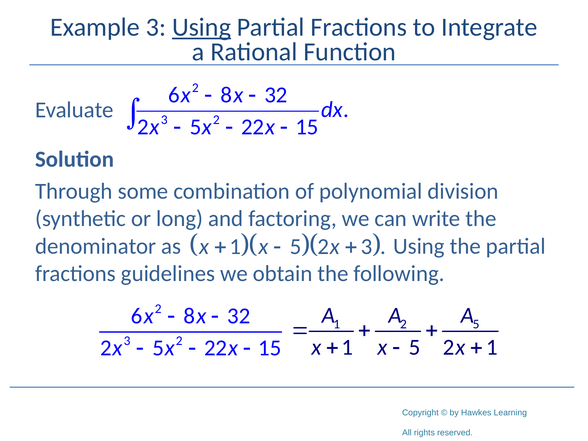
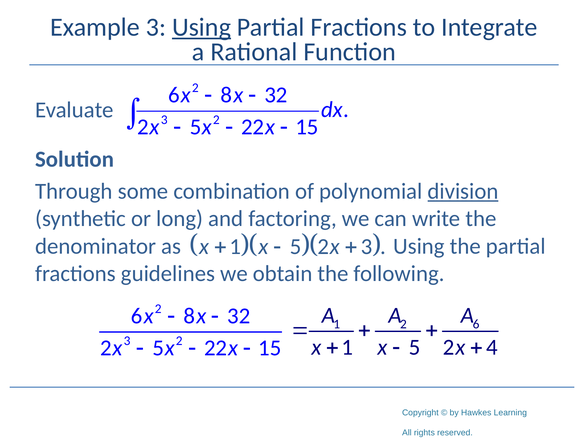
division underline: none -> present (463, 191)
5: 5 -> 6 (476, 324)
1: 1 -> 4 (492, 347)
